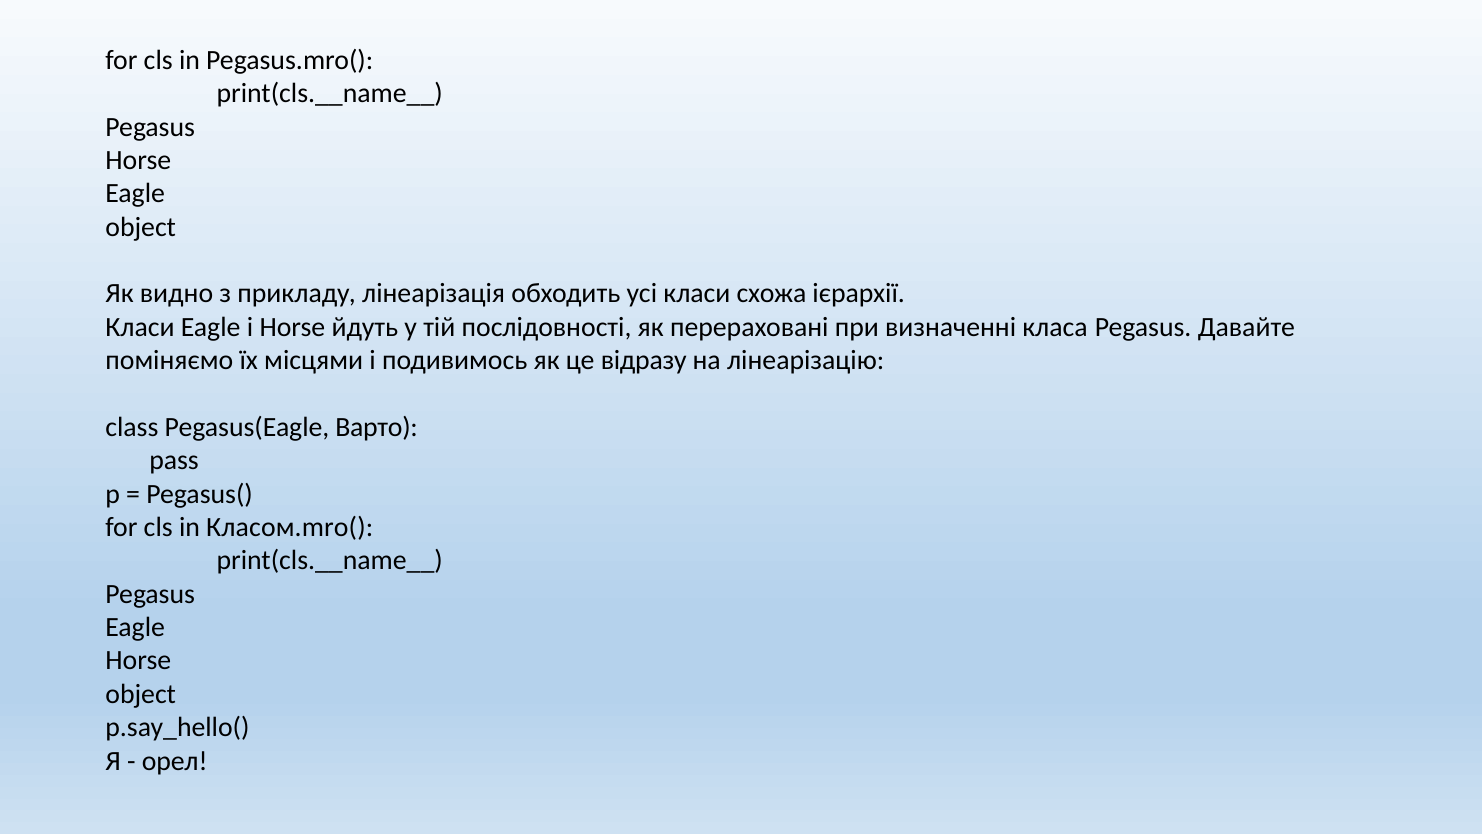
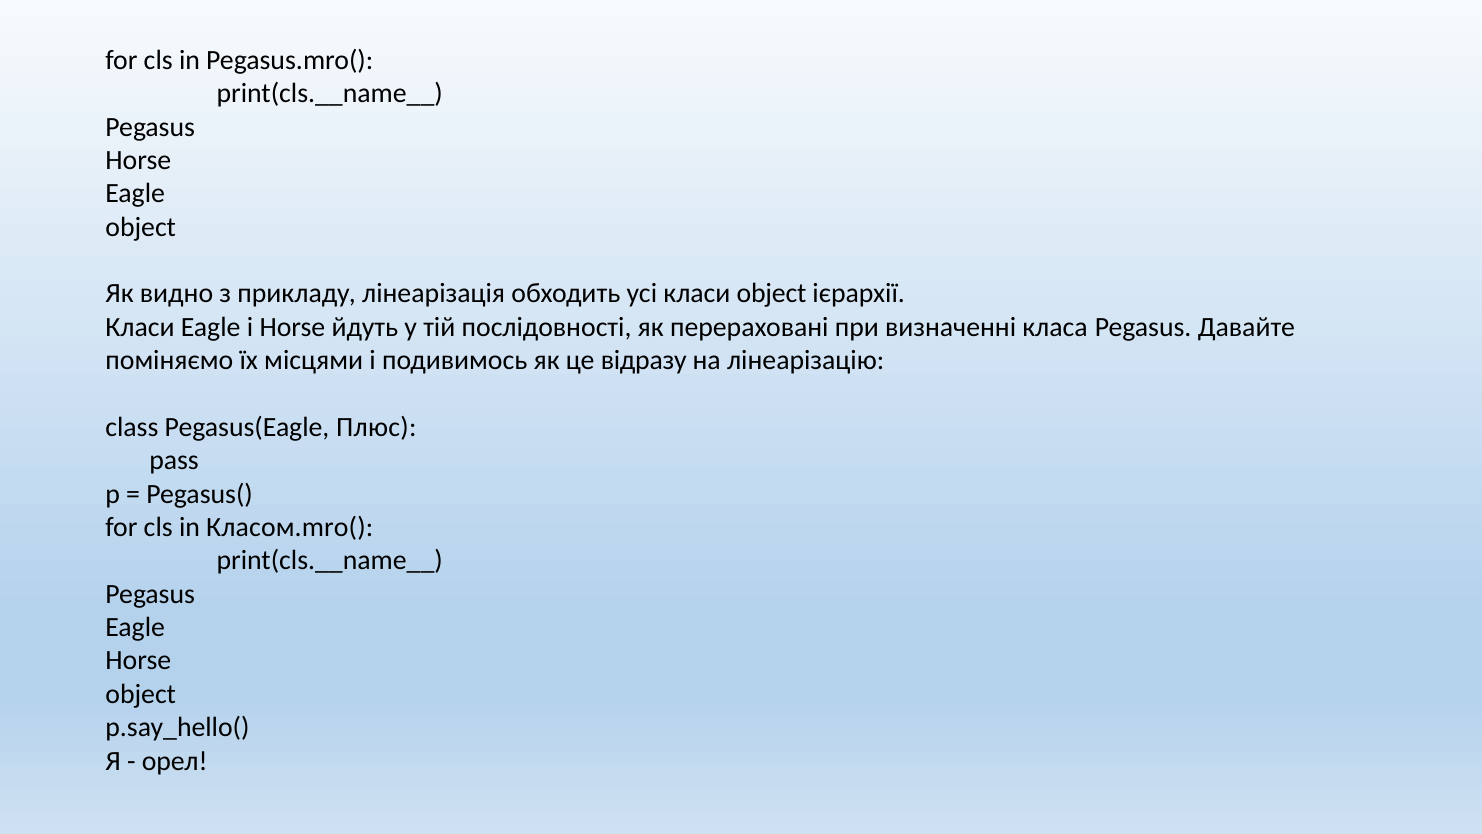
класи схожа: схожа -> object (771, 294)
Варто: Варто -> Плюс (376, 427)
